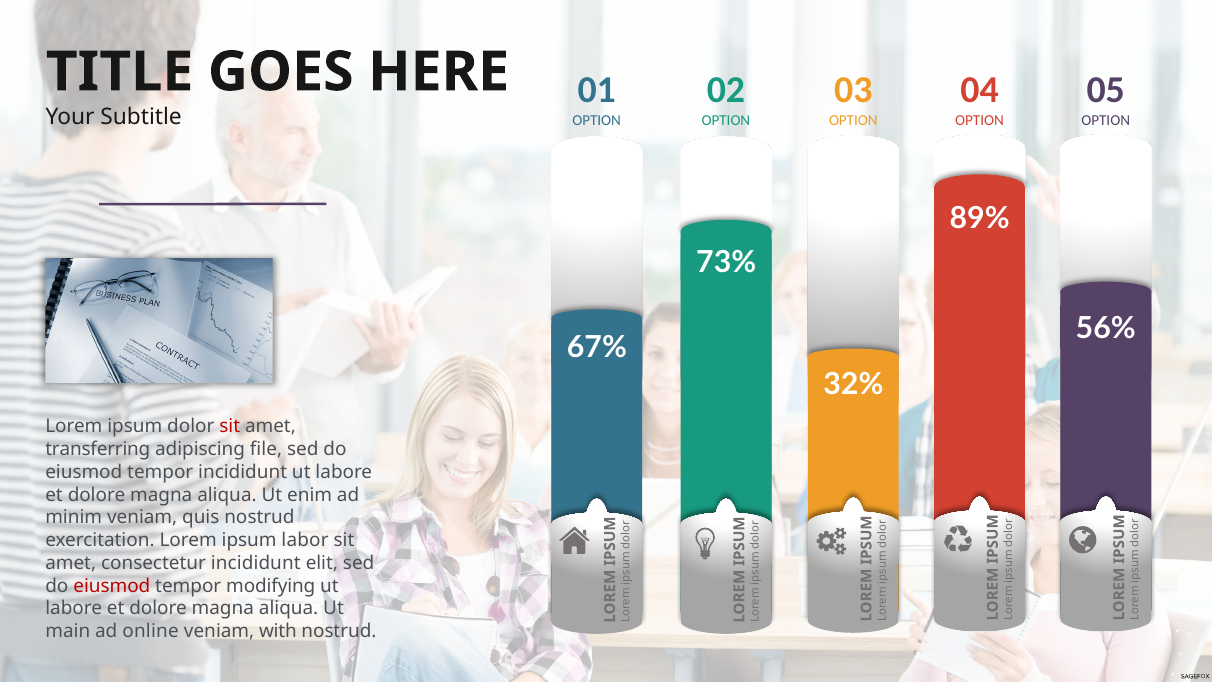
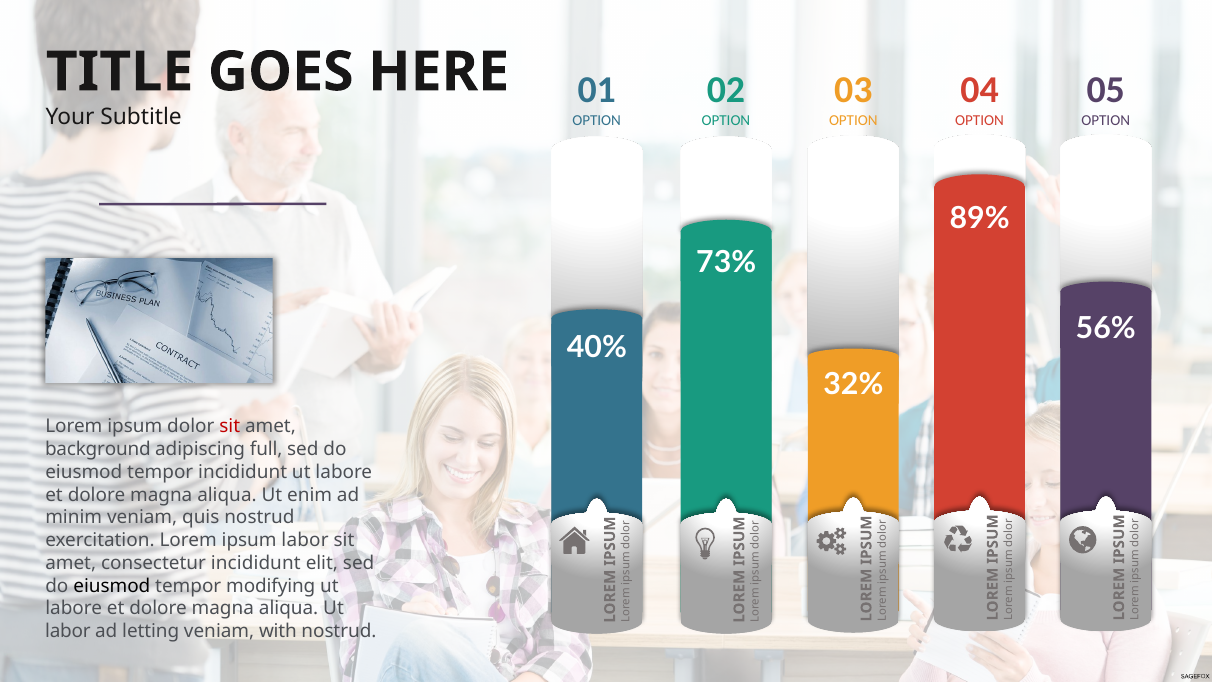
67%: 67% -> 40% (597, 347)
transferring: transferring -> background (98, 449)
file: file -> full (266, 449)
eiusmod colour: red -> black (112, 586)
main: main -> labor (68, 631)
online: online -> letting (151, 631)
